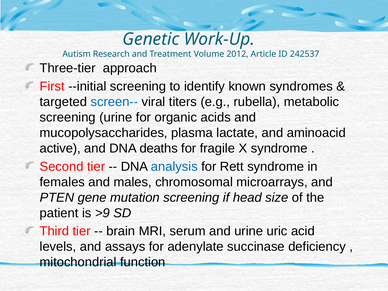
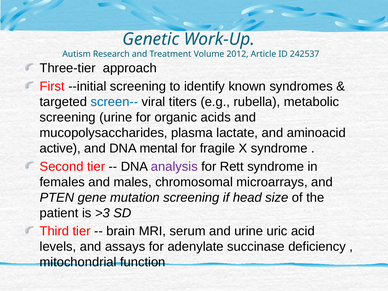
deaths: deaths -> mental (159, 148)
analysis colour: blue -> purple (174, 166)
>9: >9 -> >3 (102, 213)
